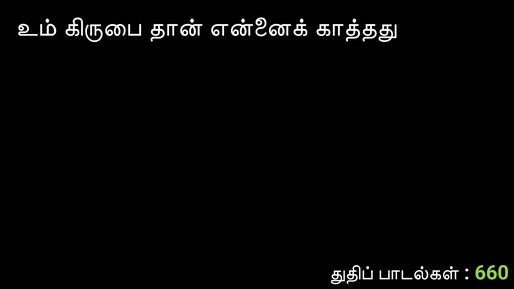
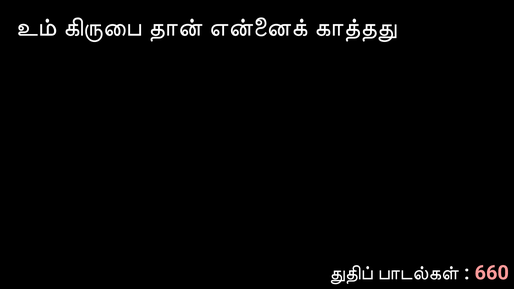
660 colour: light green -> pink (492, 273)
